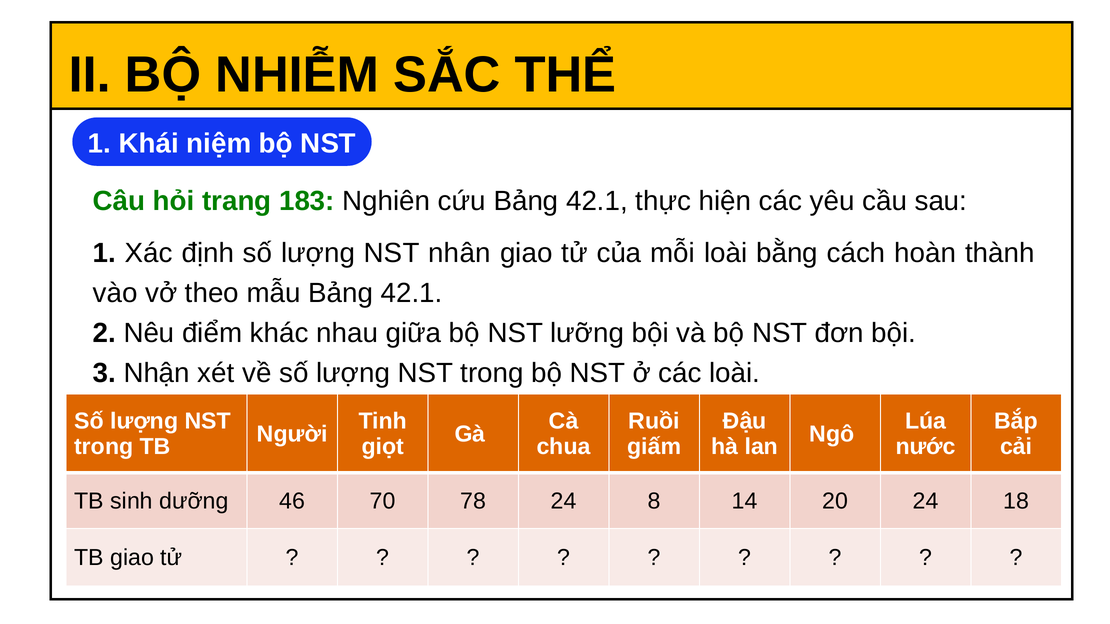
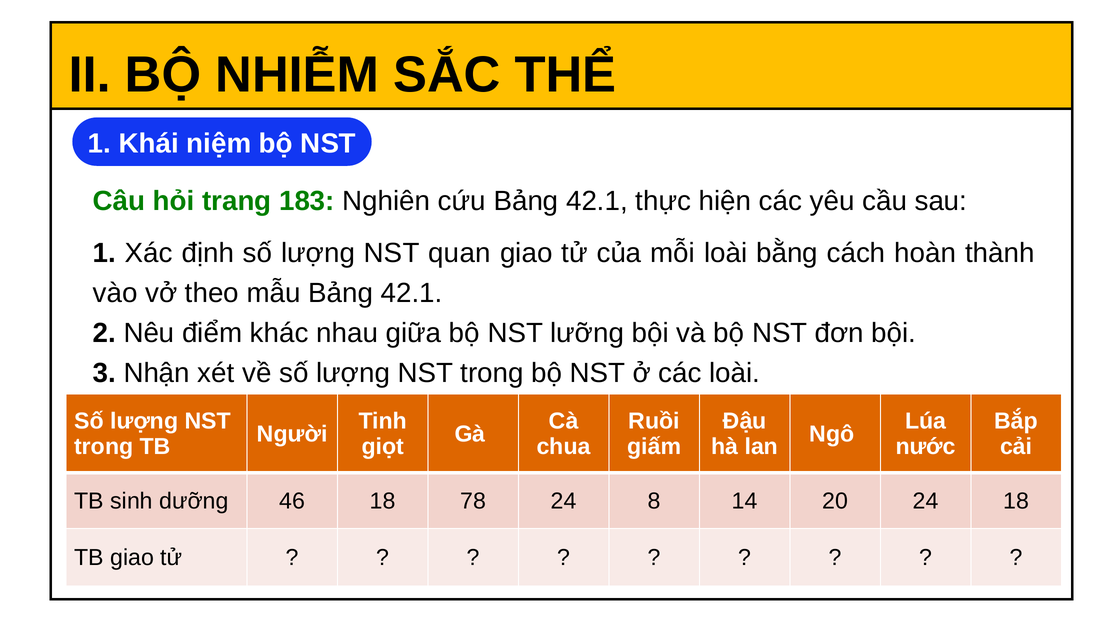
nhân: nhân -> quan (459, 253)
46 70: 70 -> 18 (383, 501)
